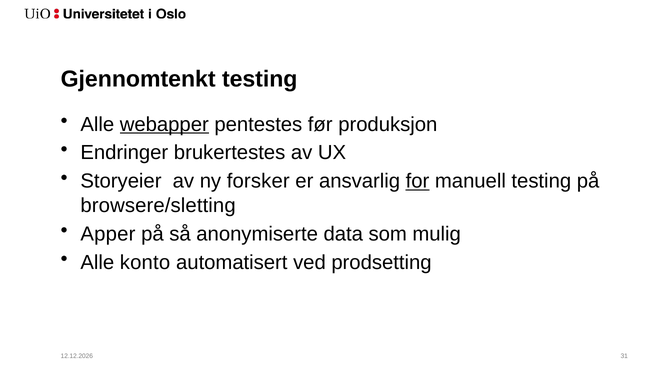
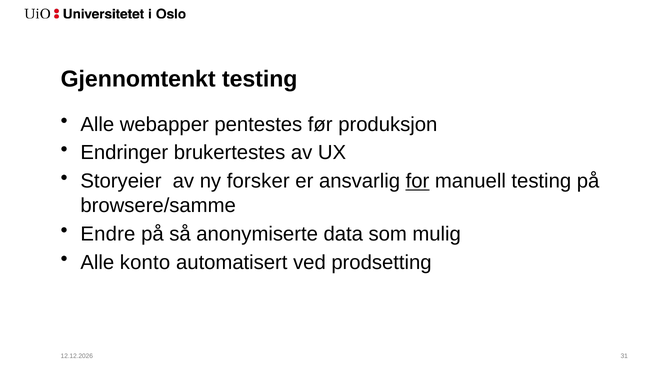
webapper underline: present -> none (164, 124)
browsere/sletting: browsere/sletting -> browsere/samme (158, 206)
Apper: Apper -> Endre (108, 234)
